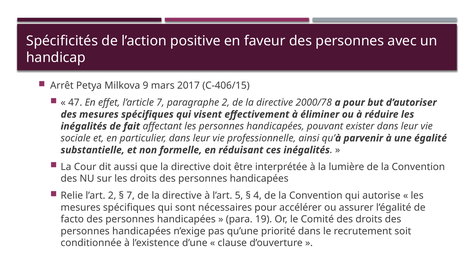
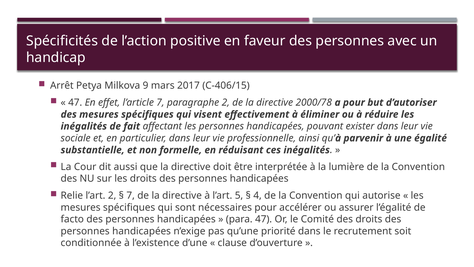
para 19: 19 -> 47 (264, 219)
